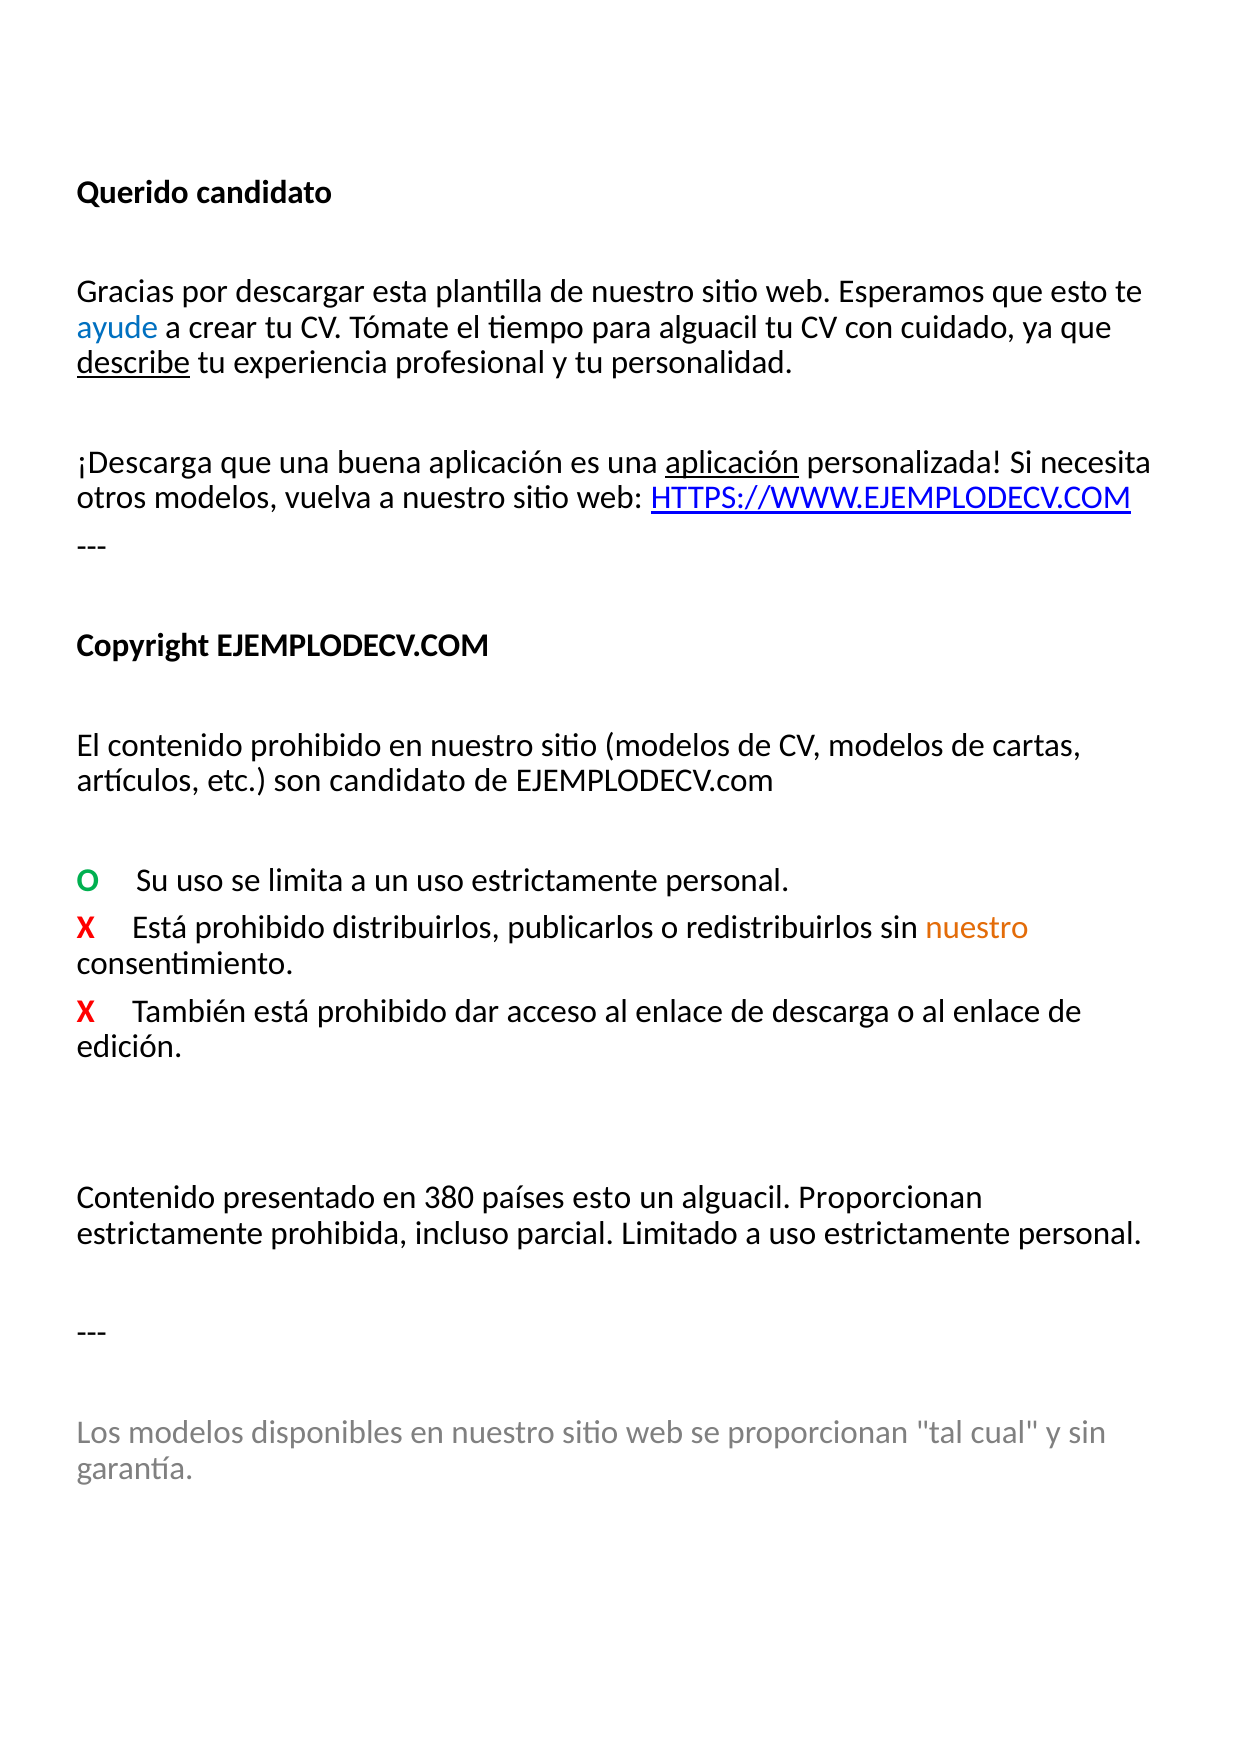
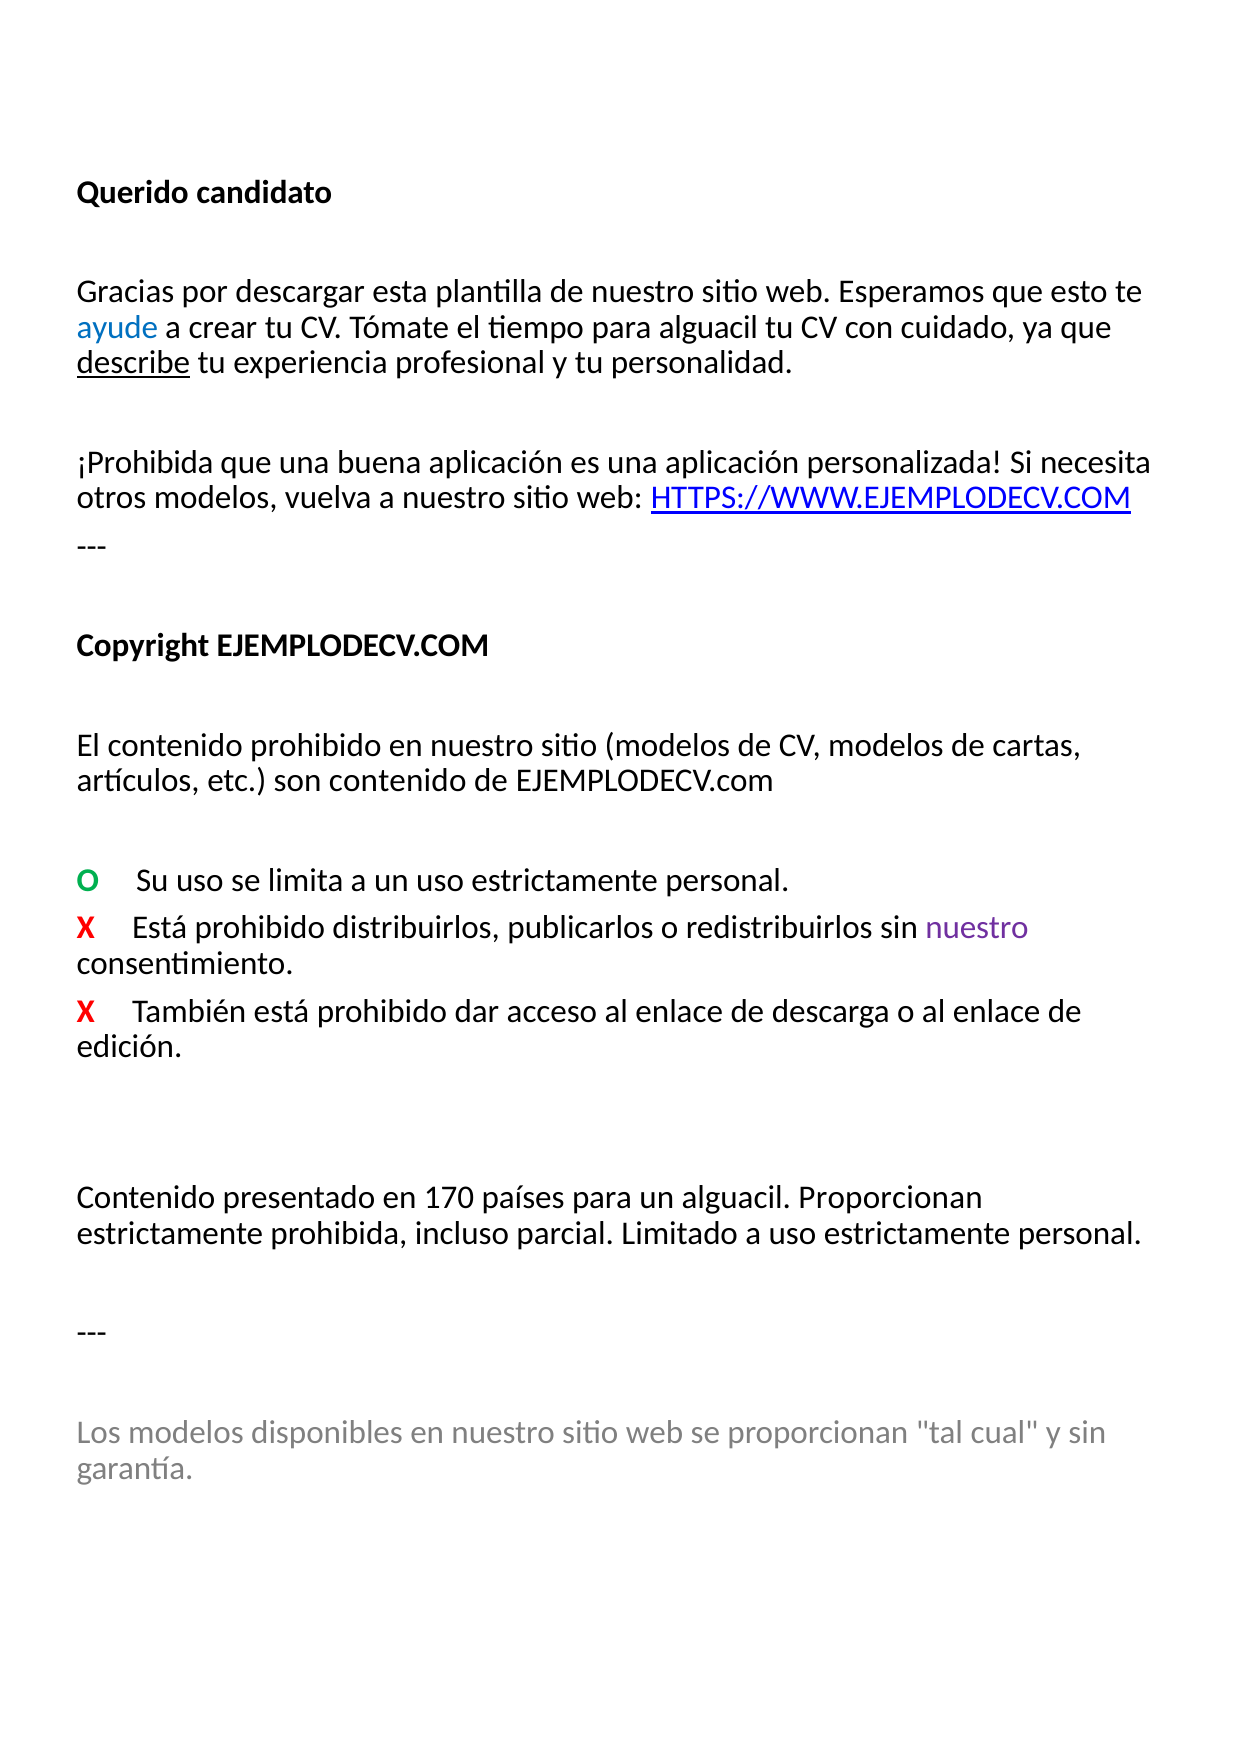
¡Descarga: ¡Descarga -> ¡Prohibida (145, 463)
aplicación underline: present -> none (732, 463)
son candidato: candidato -> contenido (398, 781)
nuestro colour: orange -> purple (977, 928)
380: 380 -> 170 (449, 1199)
países esto: esto -> para (602, 1199)
